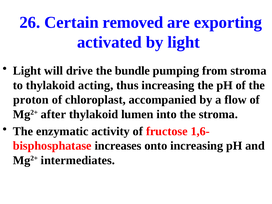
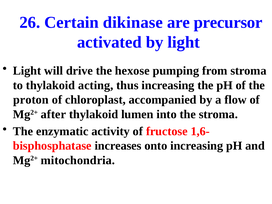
removed: removed -> dikinase (133, 22)
exporting: exporting -> precursor (228, 22)
bundle: bundle -> hexose (132, 71)
intermediates: intermediates -> mitochondria (78, 160)
